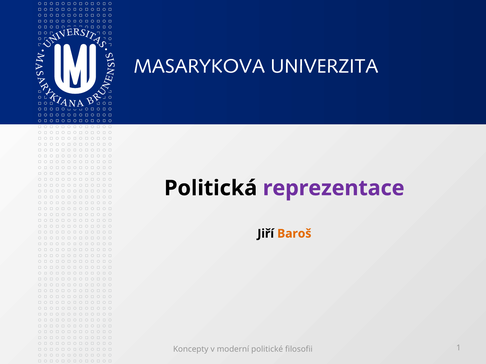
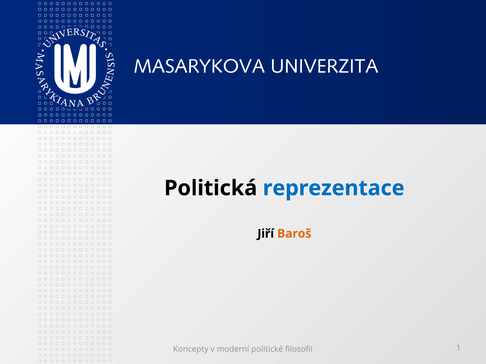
reprezentace colour: purple -> blue (334, 188)
